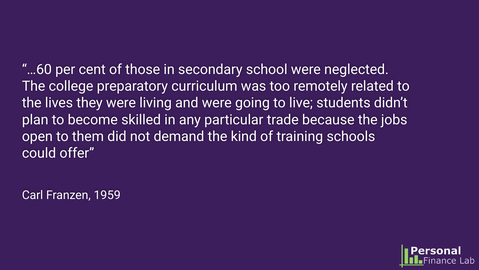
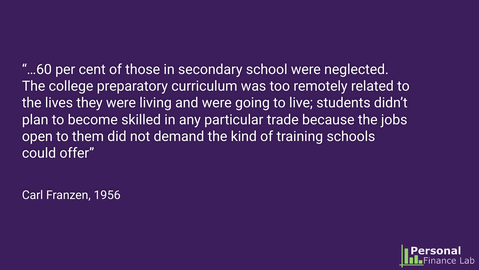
1959: 1959 -> 1956 (107, 195)
